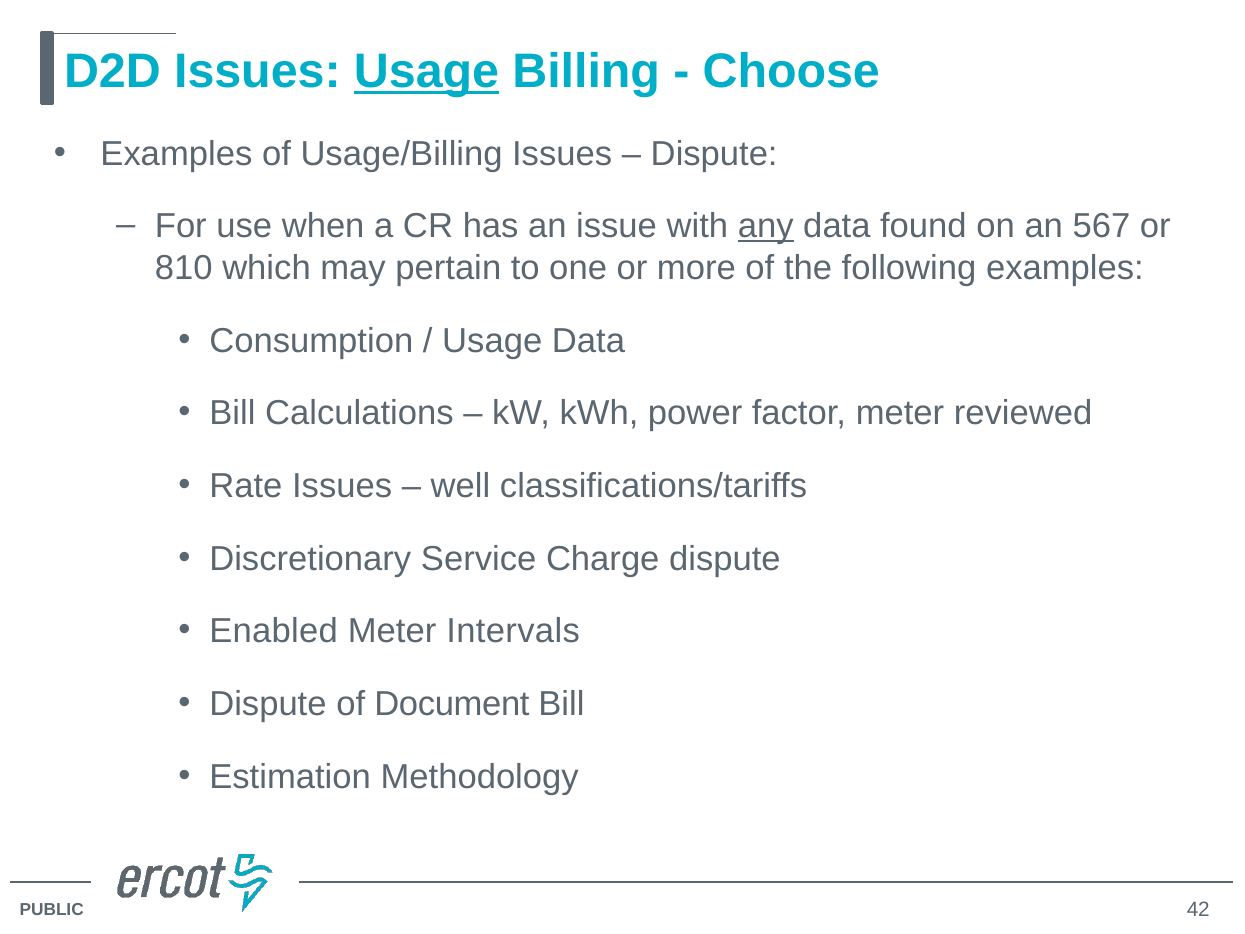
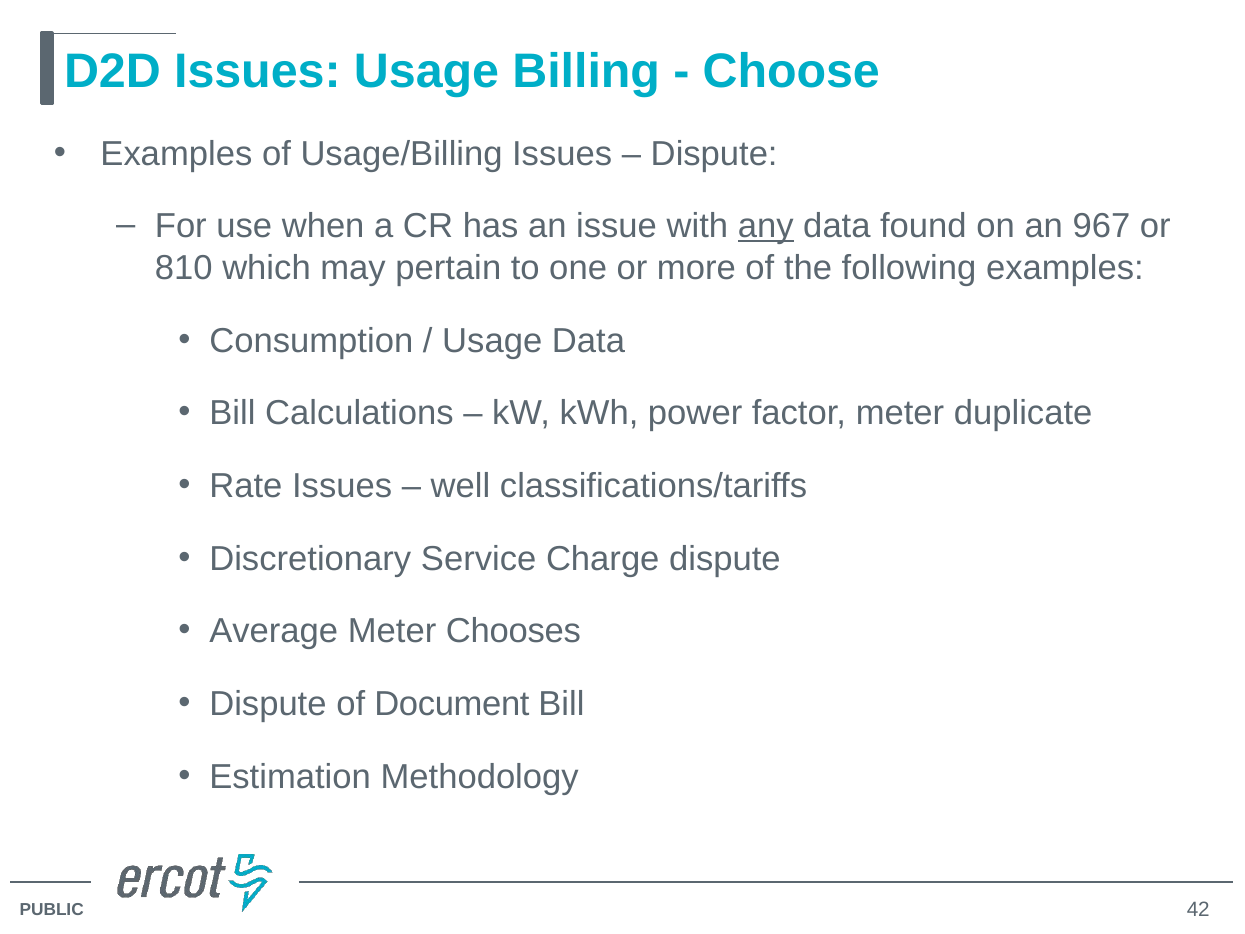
Usage underline: present -> none (427, 72)
567: 567 -> 967 (1101, 226)
reviewed: reviewed -> duplicate (1023, 413)
Enabled: Enabled -> Average (274, 631)
Intervals: Intervals -> Chooses (513, 631)
